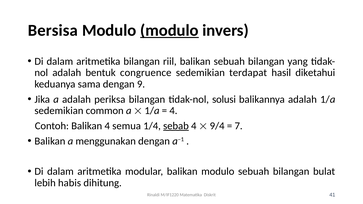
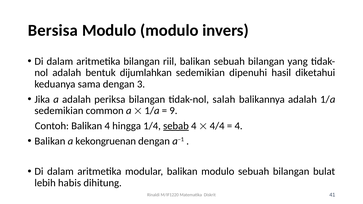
modulo underline: present -> none (169, 30)
congruence: congruence -> dijumlahkan (146, 73)
terdapat: terdapat -> dipenuhi (248, 73)
9: 9 -> 3 (141, 84)
solusi: solusi -> salah (224, 99)
4: 4 -> 9 (173, 111)
semua: semua -> hingga (127, 126)
9/4: 9/4 -> 4/4 (217, 126)
7: 7 -> 4 (239, 126)
menggunakan: menggunakan -> kekongruenan (106, 141)
